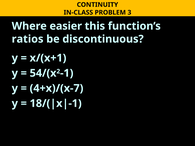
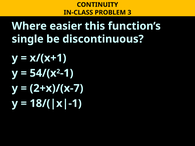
ratios: ratios -> single (28, 39)
4+x)/(x-7: 4+x)/(x-7 -> 2+x)/(x-7 (57, 88)
